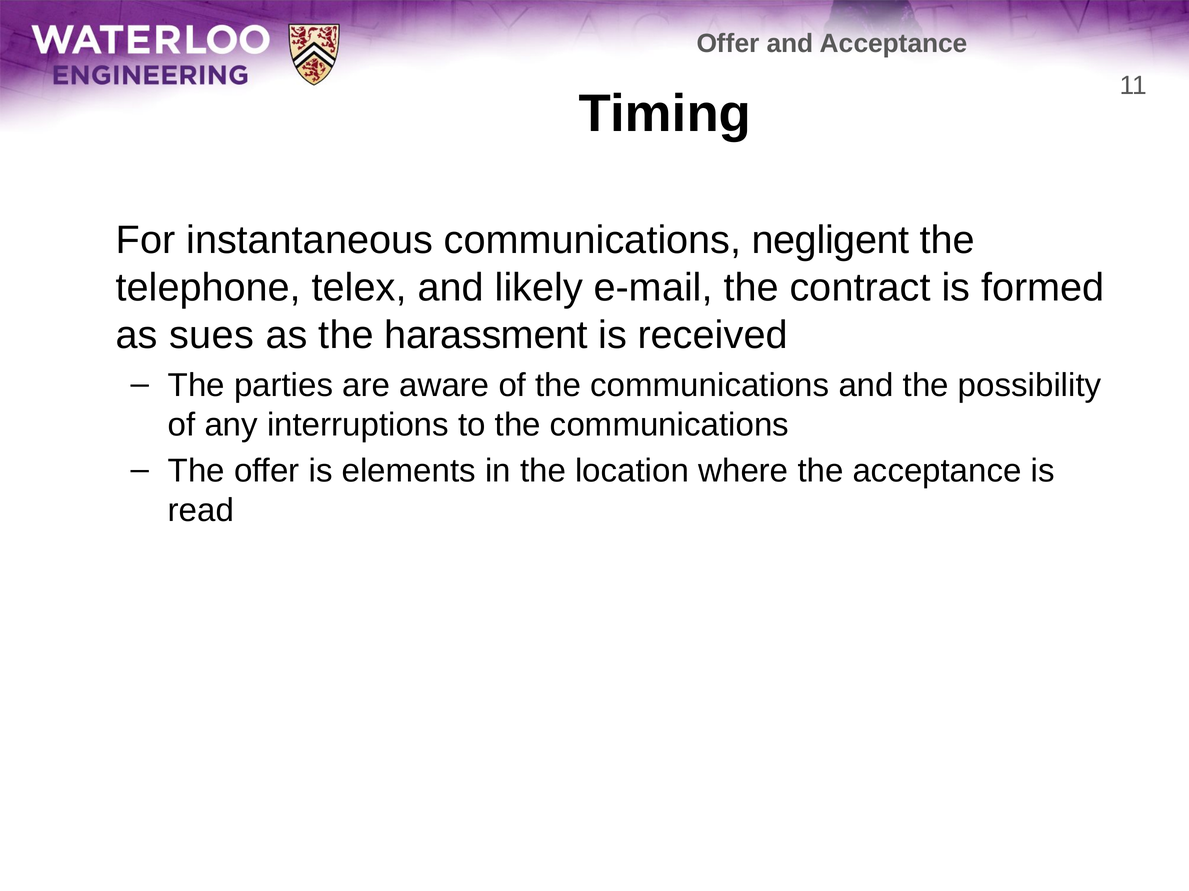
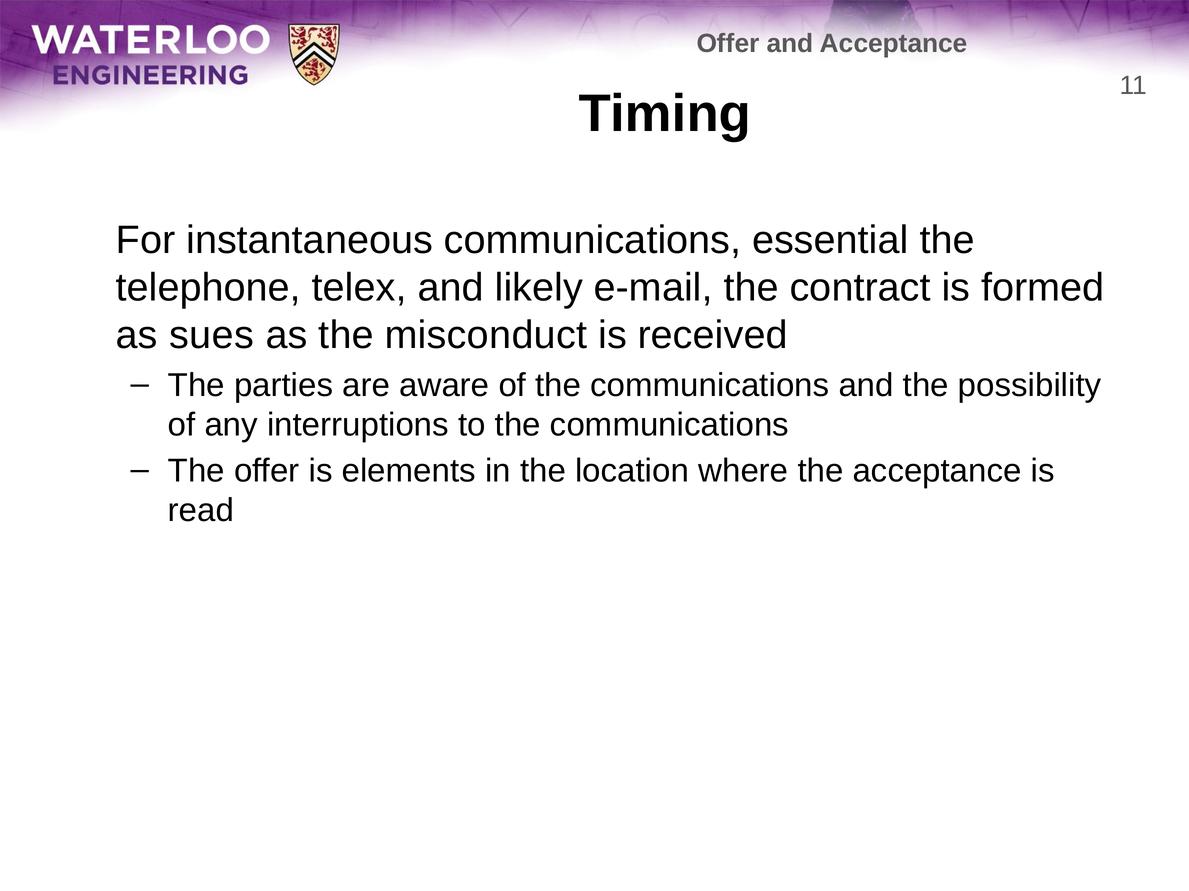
negligent: negligent -> essential (830, 241)
harassment: harassment -> misconduct (486, 336)
